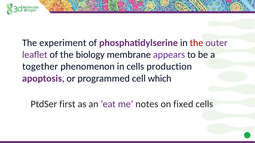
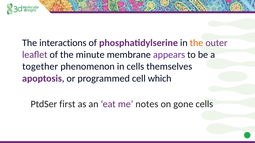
experiment: experiment -> interactions (63, 43)
the colour: red -> orange (197, 43)
biology: biology -> minute (90, 55)
production: production -> themselves (169, 67)
fixed: fixed -> gone (183, 104)
